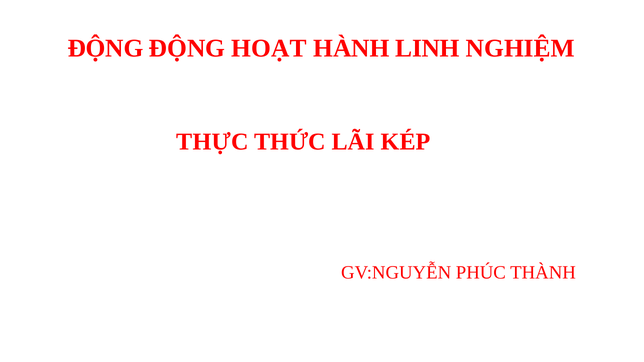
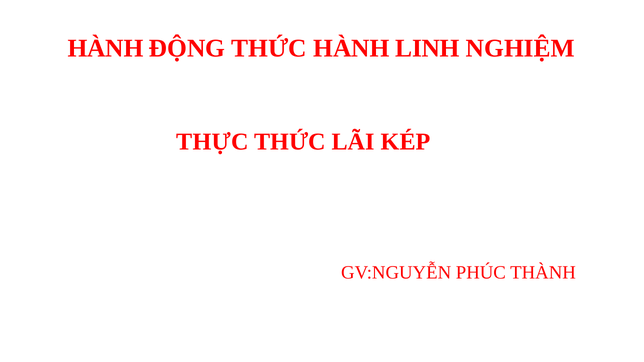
ĐỘNG: ĐỘNG -> HÀNH (105, 48)
ĐỘNG HOẠT: HOẠT -> THỨC (269, 48)
